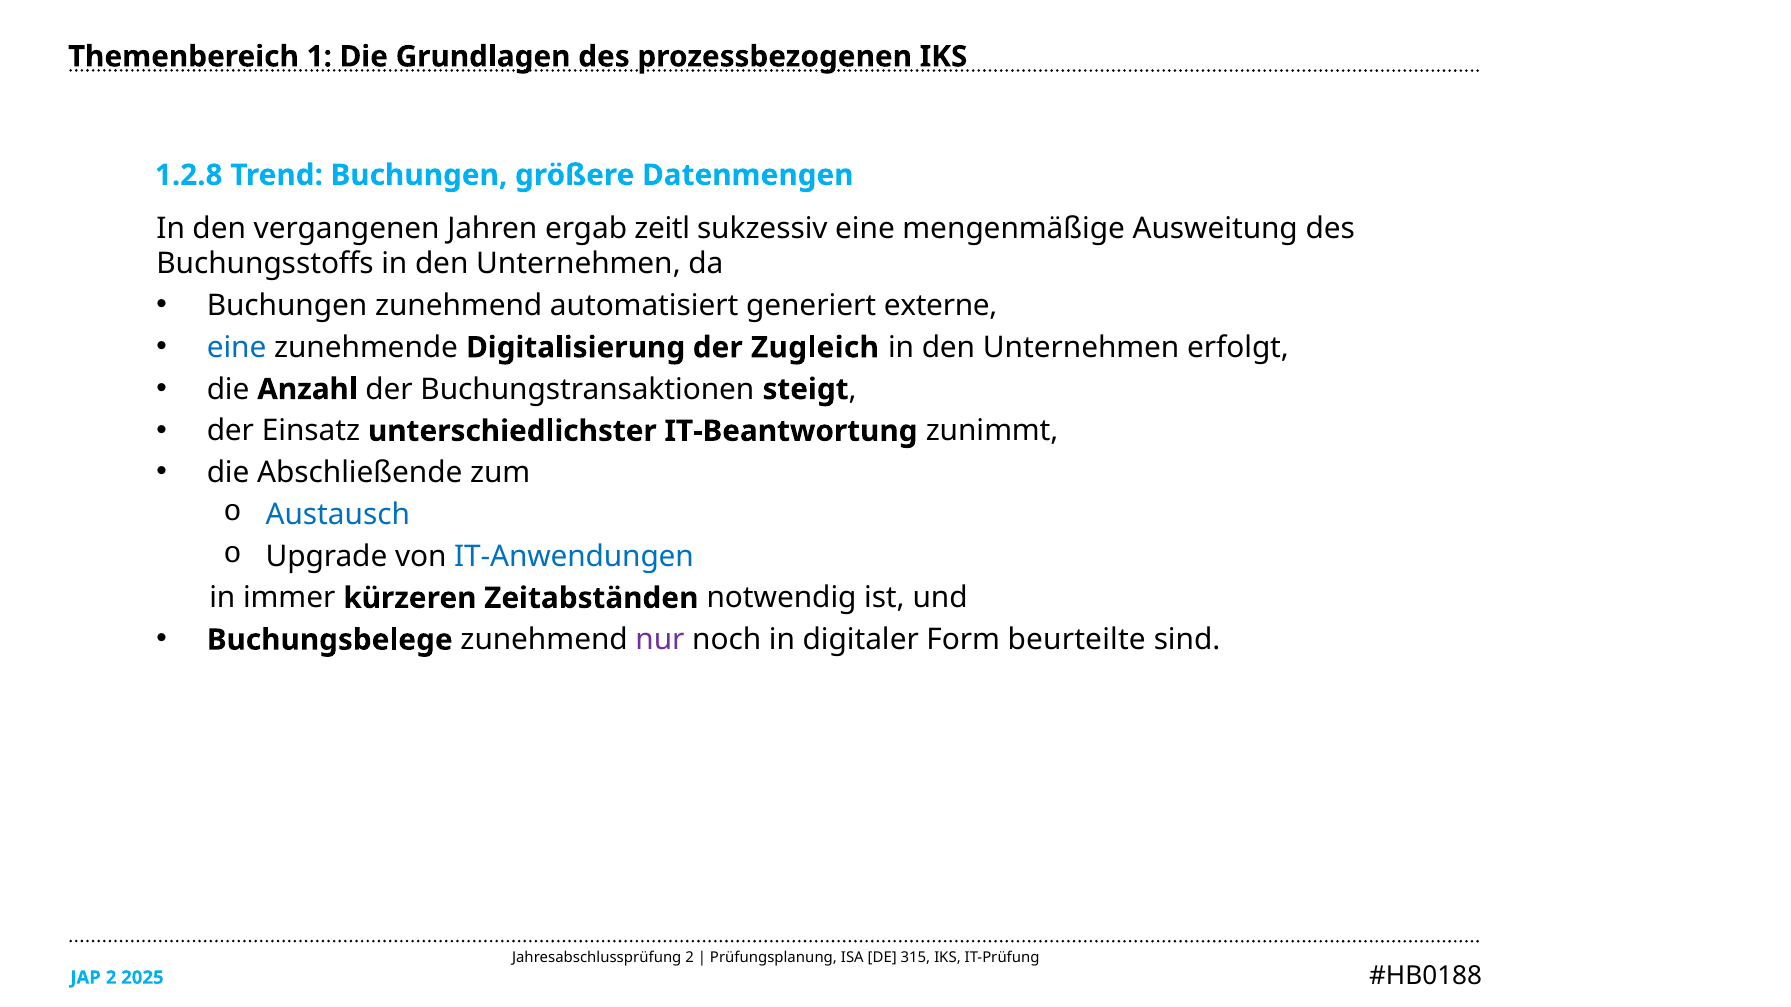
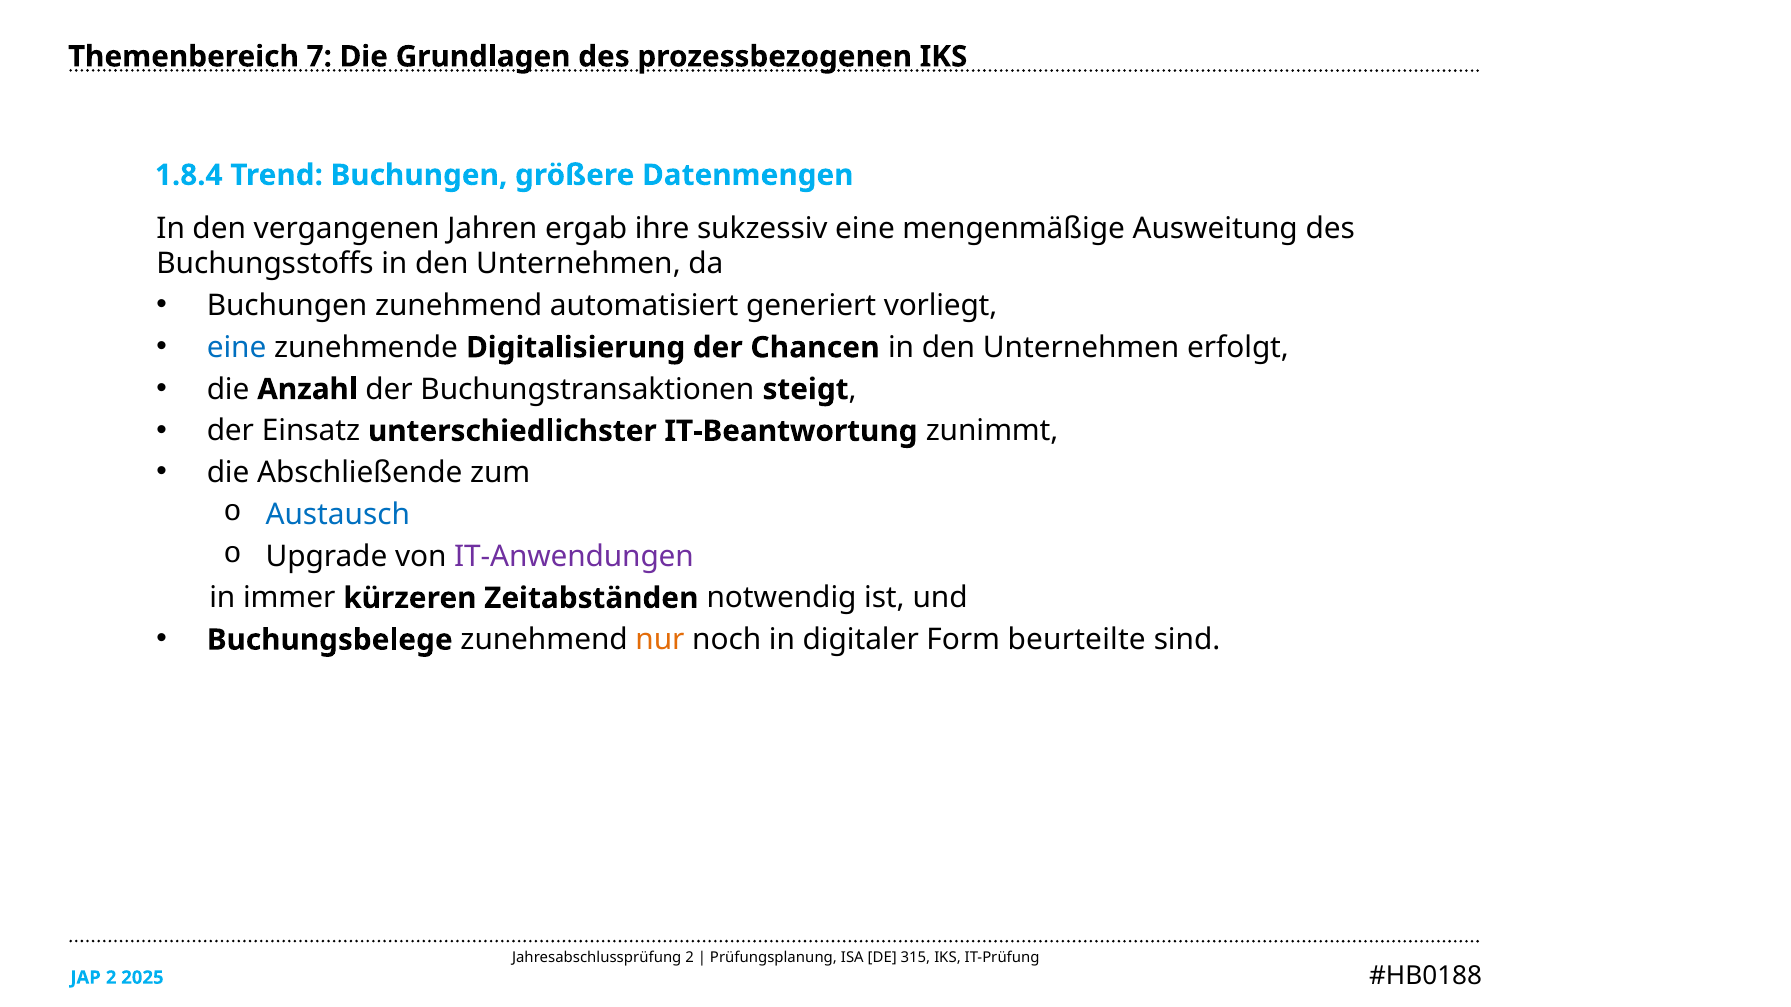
1: 1 -> 7 (319, 57)
1.2.8: 1.2.8 -> 1.8.4 (189, 175)
zeitl: zeitl -> ihre (662, 228)
externe: externe -> vorliegt (941, 306)
Zugleich: Zugleich -> Chancen (815, 348)
IT-Anwendungen colour: blue -> purple (574, 557)
nur colour: purple -> orange (660, 640)
